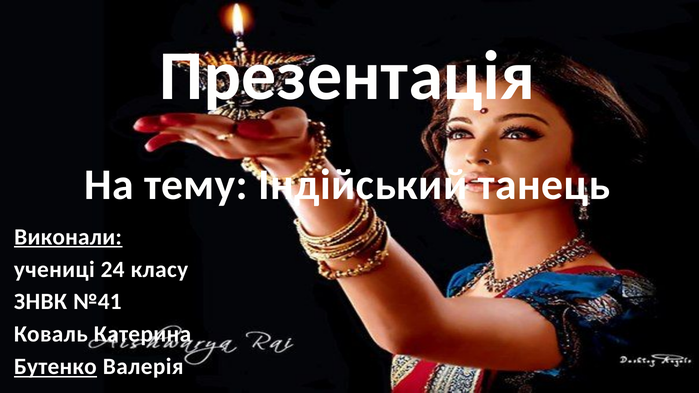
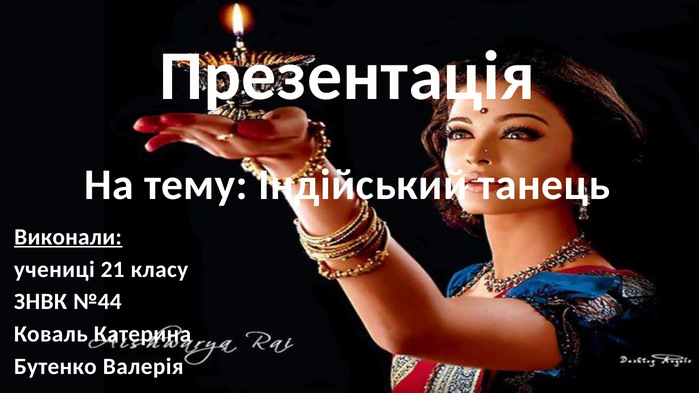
24: 24 -> 21 (113, 269)
№41: №41 -> №44 (97, 302)
Бутенко underline: present -> none (55, 367)
